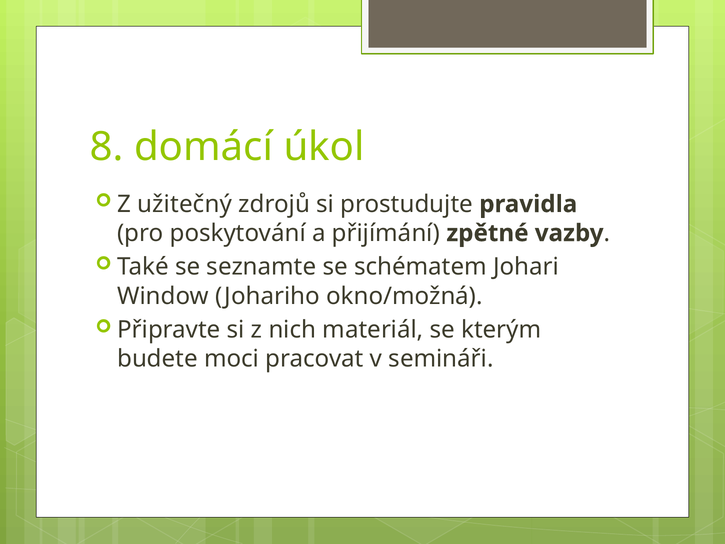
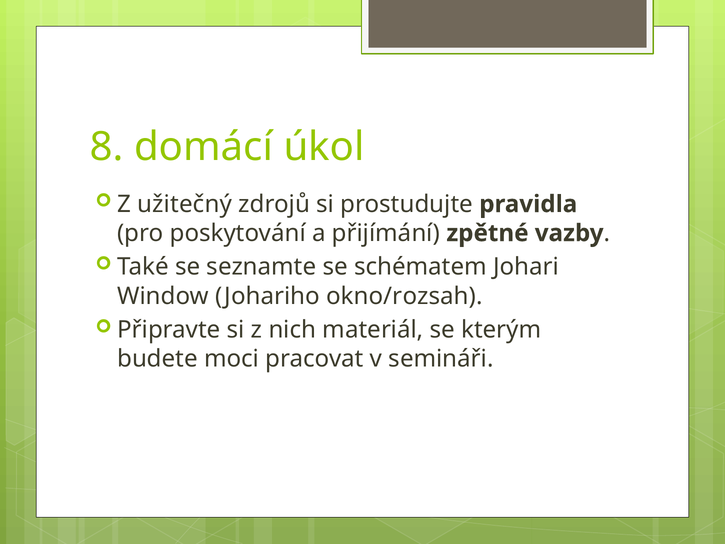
okno/možná: okno/možná -> okno/rozsah (404, 296)
